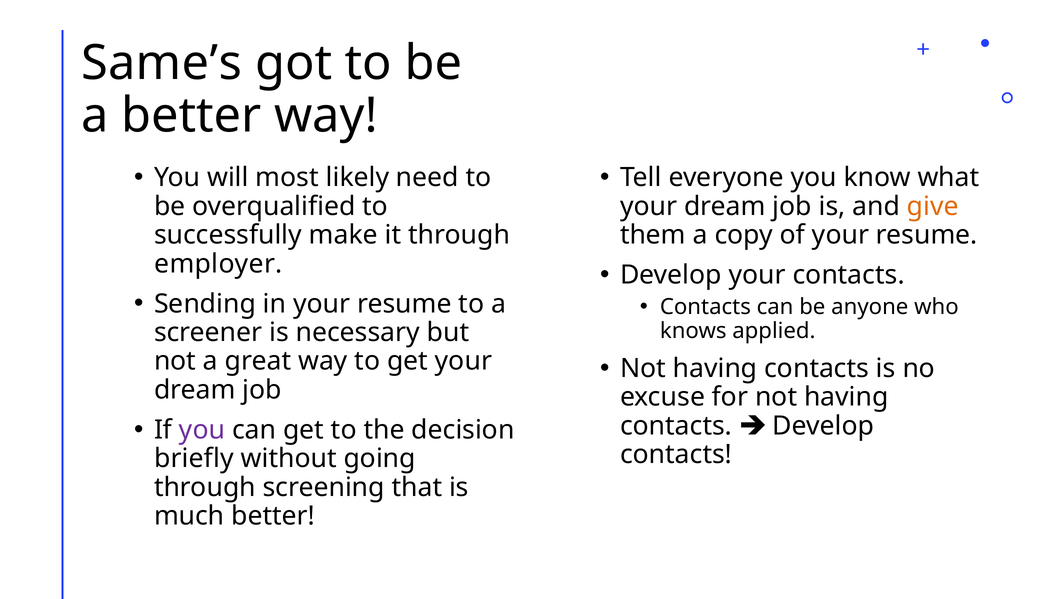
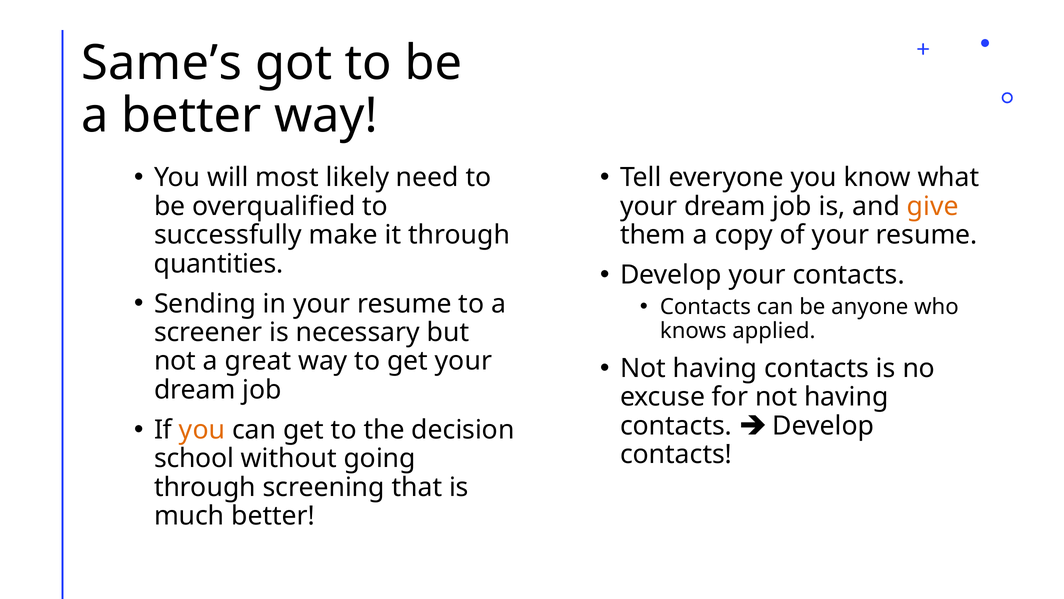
employer: employer -> quantities (219, 264)
you colour: purple -> orange (202, 429)
briefly: briefly -> school (194, 458)
